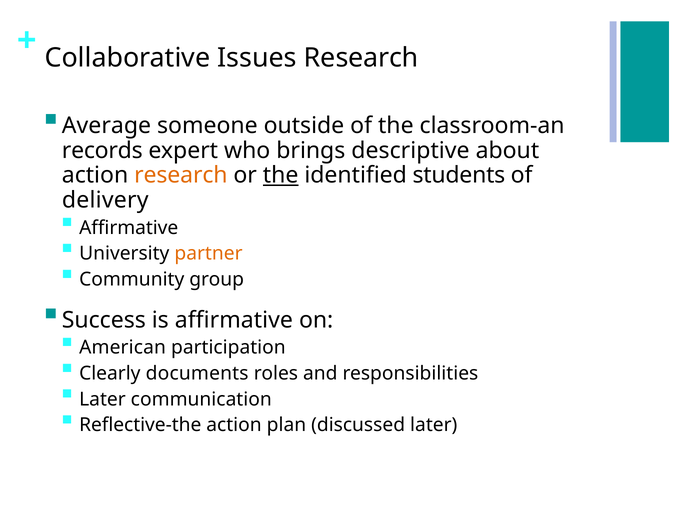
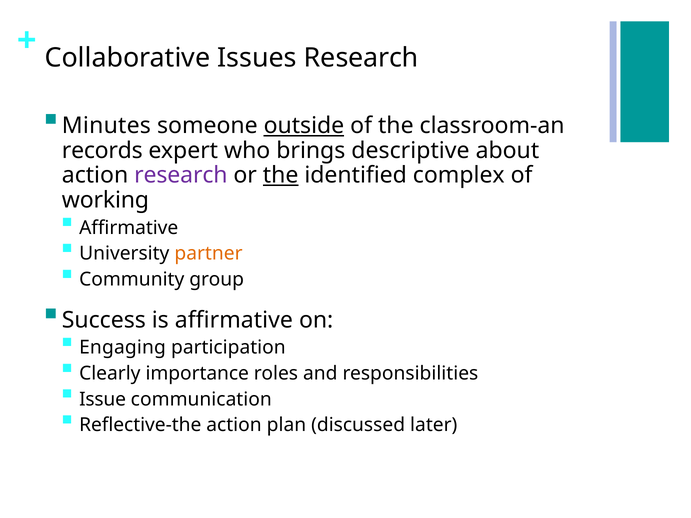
Average: Average -> Minutes (106, 126)
outside underline: none -> present (304, 126)
research colour: orange -> purple (181, 175)
students: students -> complex (459, 175)
delivery: delivery -> working (105, 200)
American: American -> Engaging (123, 348)
documents: documents -> importance (197, 374)
Later: Later -> Issue (103, 399)
